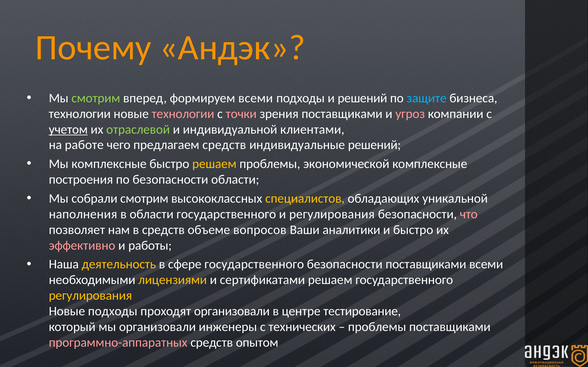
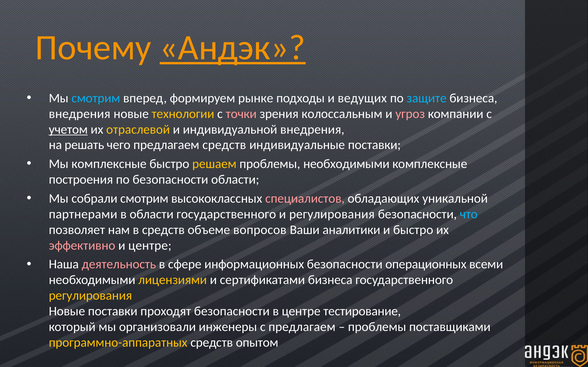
Андэк underline: none -> present (233, 48)
смотрим colour: light green -> light blue (96, 98)
формируем всеми: всеми -> рынке (256, 98)
и решений: решений -> ведущих (362, 98)
технологии: технологии -> внедрения (80, 114)
технологии colour: pink -> yellow (183, 114)
зрения поставщиками: поставщиками -> колоссальным (342, 114)
отраслевой colour: light green -> yellow (138, 130)
индивидуальной клиентами: клиентами -> внедрения (312, 130)
работе: работе -> решать (84, 145)
индивидуальные решений: решений -> поставки (374, 145)
проблемы экономической: экономической -> необходимыми (346, 164)
специалистов colour: yellow -> pink (305, 199)
наполнения: наполнения -> партнерами (83, 214)
что colour: pink -> light blue (469, 214)
и работы: работы -> центре (150, 246)
деятельность colour: yellow -> pink (119, 265)
сфере государственного: государственного -> информационных (254, 265)
безопасности поставщиками: поставщиками -> операционных (426, 265)
сертификатами решаем: решаем -> бизнеса (330, 280)
Новые подходы: подходы -> поставки (113, 312)
проходят организовали: организовали -> безопасности (232, 312)
с технических: технических -> предлагаем (302, 327)
программно-аппаратных colour: pink -> yellow (118, 343)
